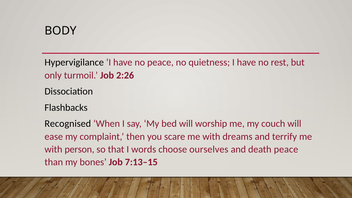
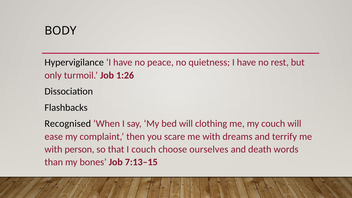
2:26: 2:26 -> 1:26 (125, 75)
worship: worship -> clothing (211, 124)
I words: words -> couch (144, 149)
death peace: peace -> words (286, 149)
